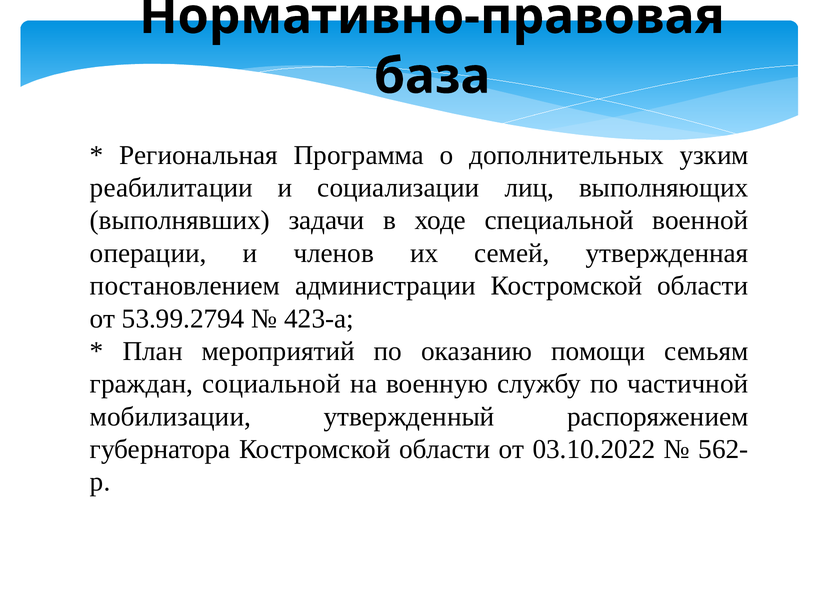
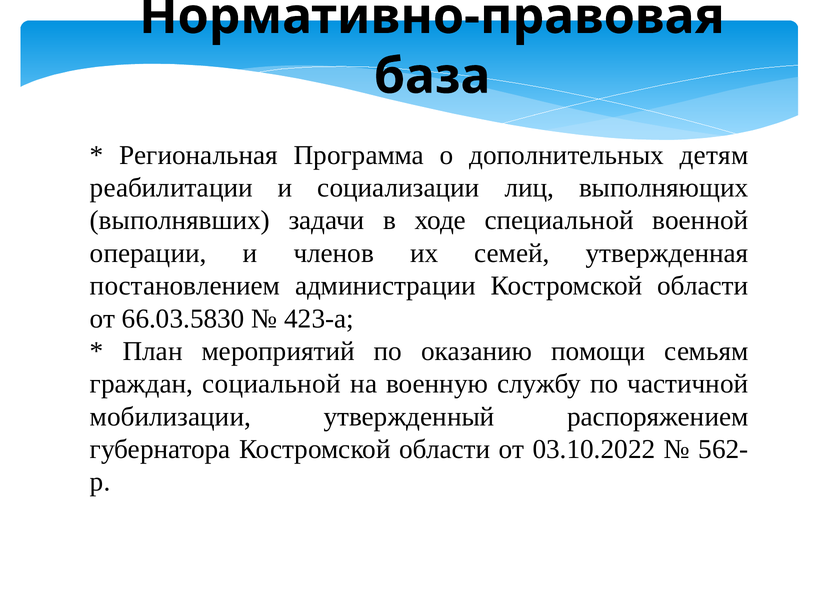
узким: узким -> детям (714, 155)
53.99.2794: 53.99.2794 -> 66.03.5830 (183, 319)
